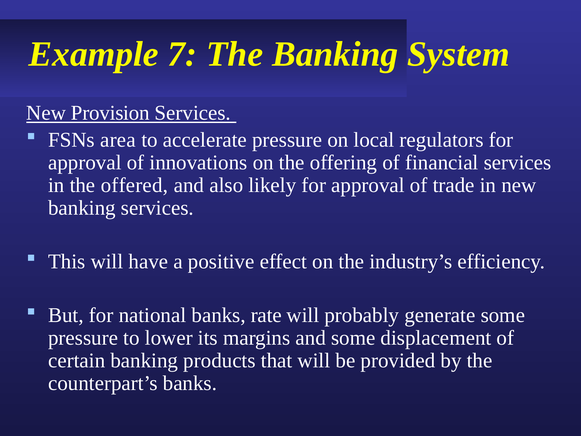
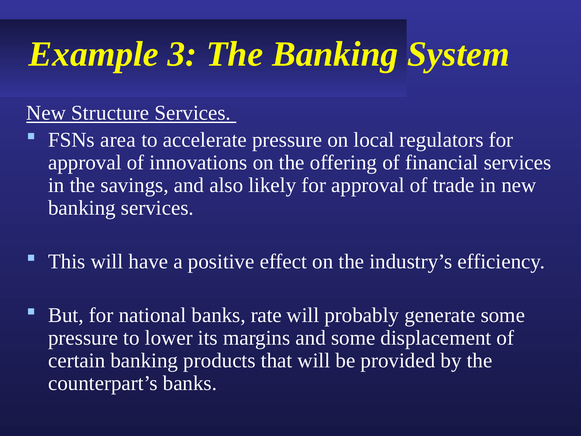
7: 7 -> 3 (182, 54)
Provision: Provision -> Structure (110, 113)
offered: offered -> savings (135, 185)
